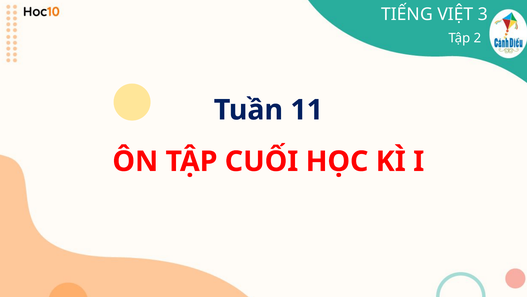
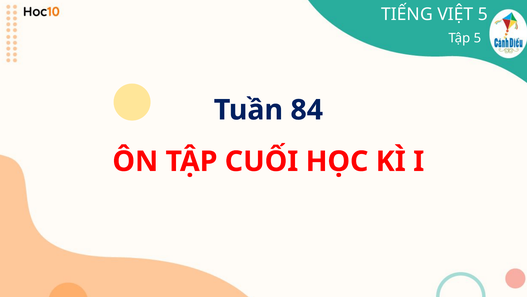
VIỆT 3: 3 -> 5 (483, 14)
Tập 2: 2 -> 5 (477, 38)
11: 11 -> 84 (307, 110)
